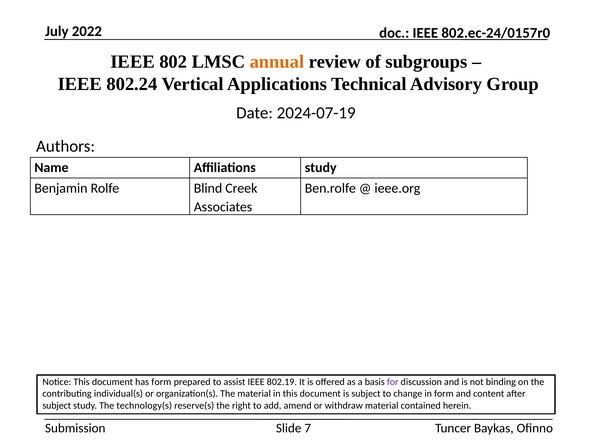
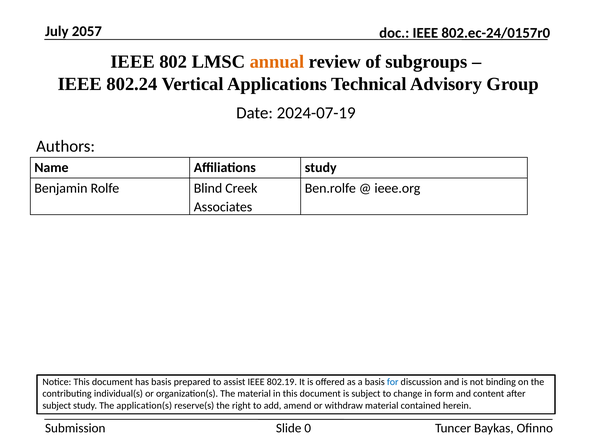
2022: 2022 -> 2057 (87, 31)
has form: form -> basis (161, 382)
for colour: purple -> blue (393, 382)
technology(s: technology(s -> application(s (144, 406)
7: 7 -> 0 (308, 428)
